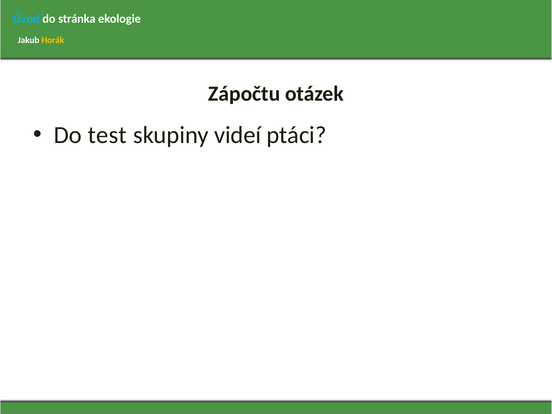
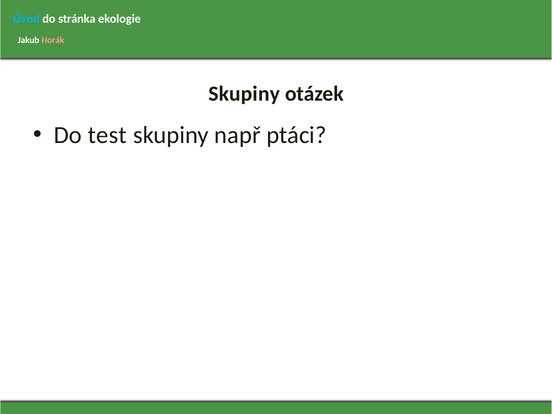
Horák colour: yellow -> pink (53, 40)
Zápočtu: Zápočtu -> Skupiny (244, 94)
videí: videí -> např (237, 135)
